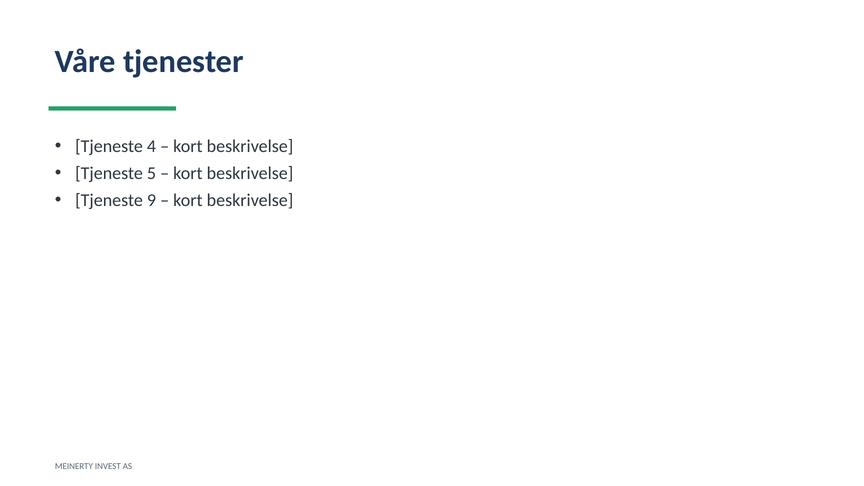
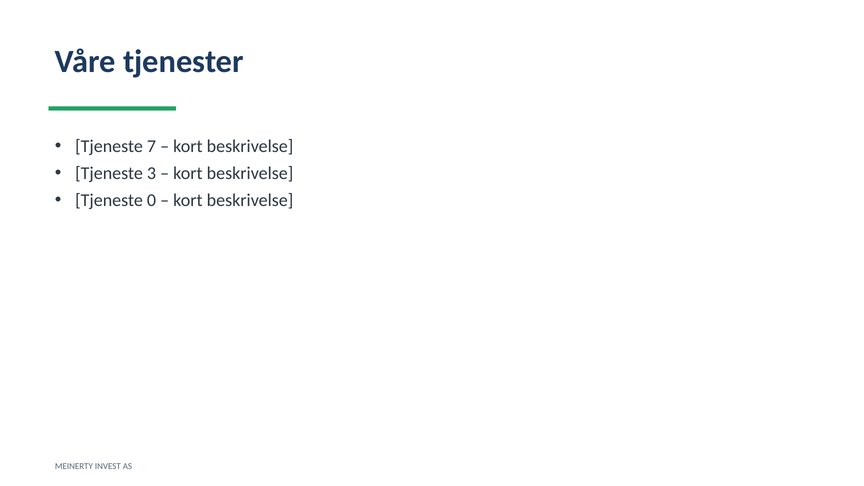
4: 4 -> 7 (151, 146)
5: 5 -> 3 (151, 173)
9: 9 -> 0 (151, 200)
